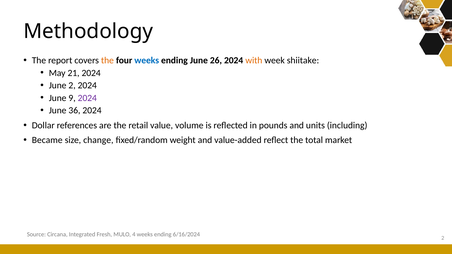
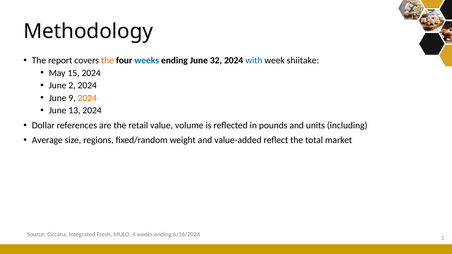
26: 26 -> 32 (216, 60)
with colour: orange -> blue (254, 60)
21: 21 -> 15 (74, 73)
2024 colour: purple -> orange (87, 98)
36: 36 -> 13 (74, 111)
Became: Became -> Average (47, 140)
change: change -> regions (98, 140)
